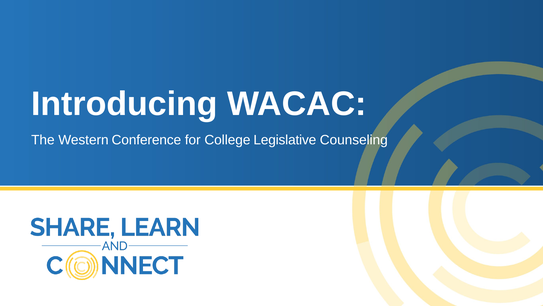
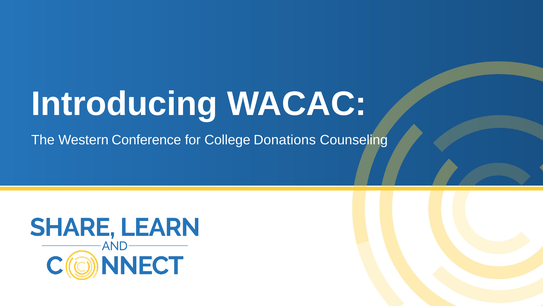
Legislative: Legislative -> Donations (285, 140)
